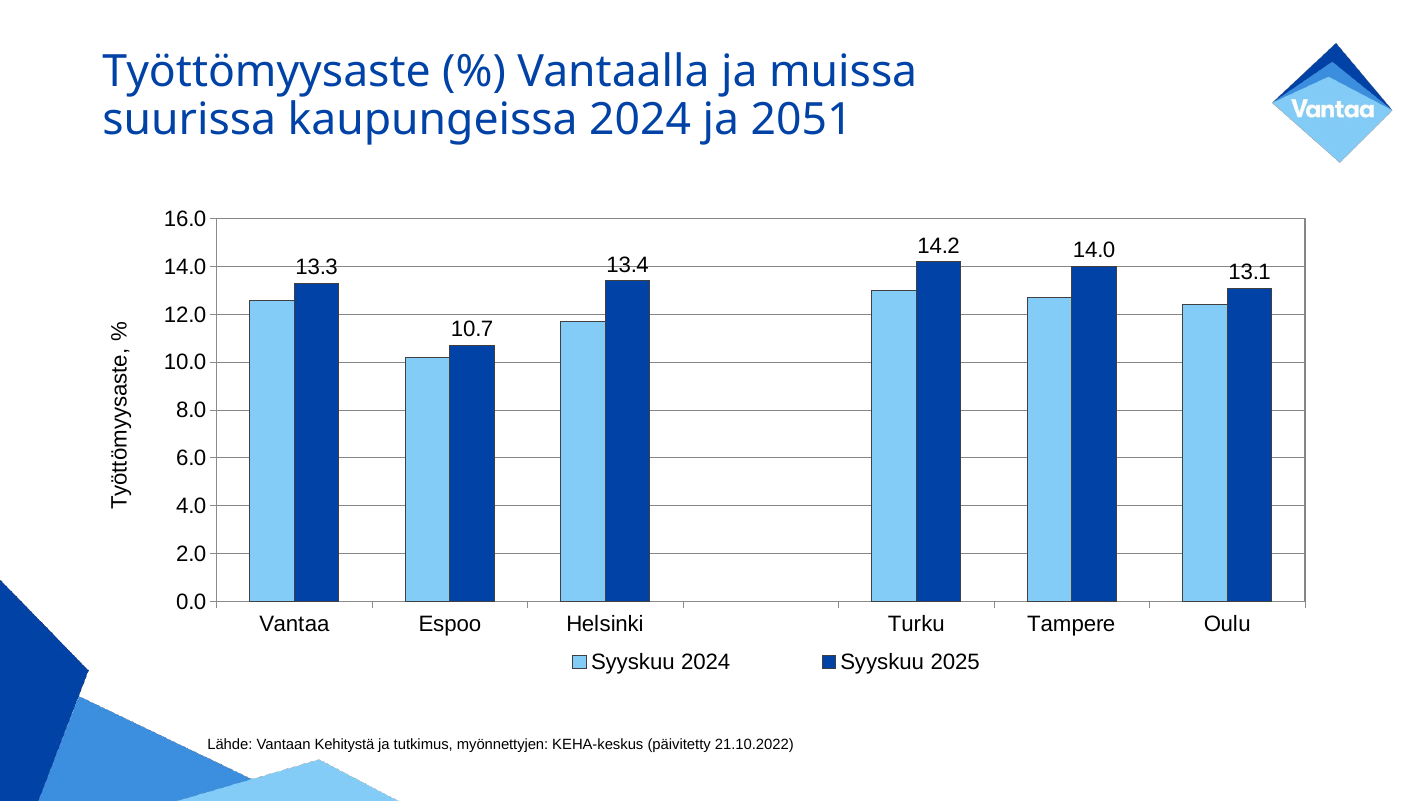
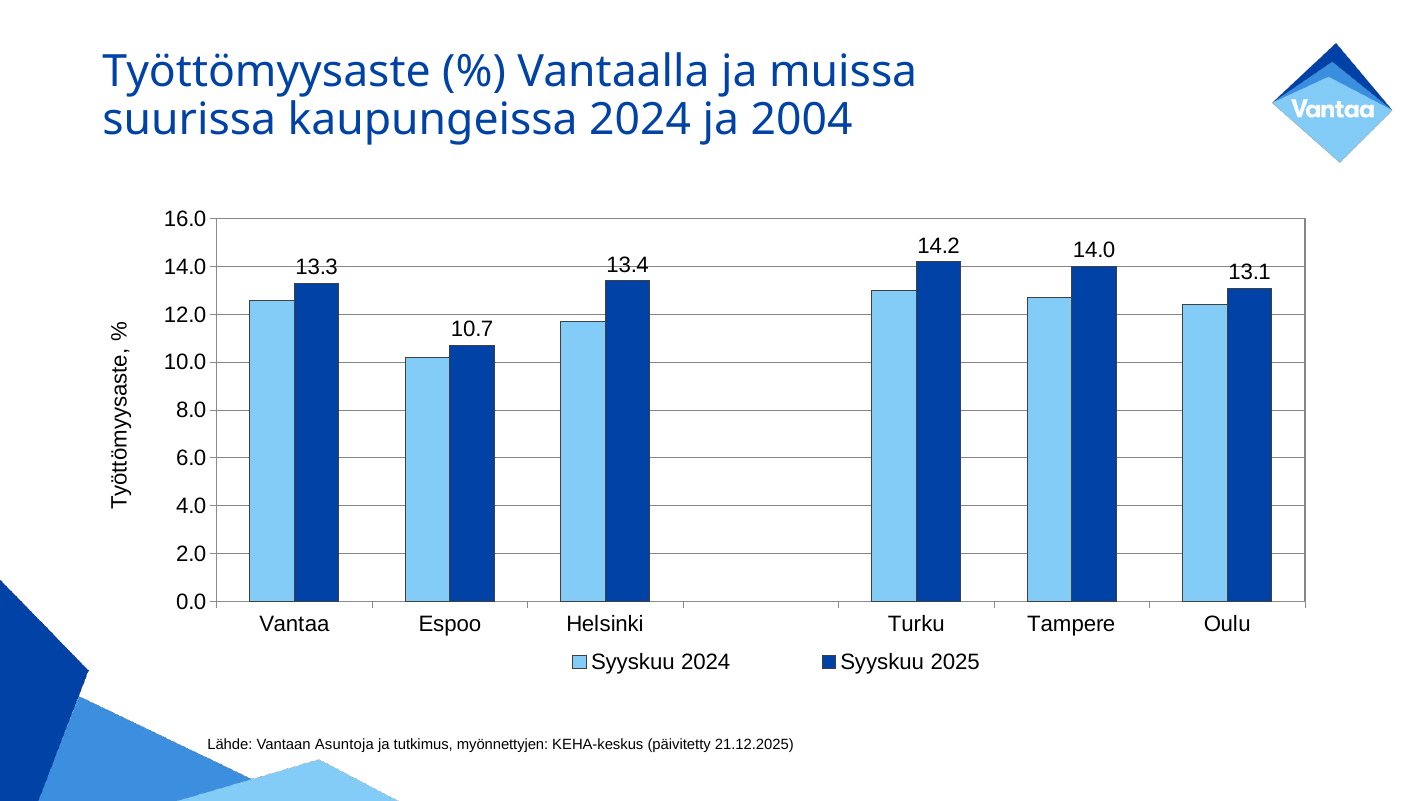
2051: 2051 -> 2004 (802, 120)
Kehitystä: Kehitystä -> Asuntoja (344, 745)
21.10.2022: 21.10.2022 -> 21.12.2025 (754, 745)
